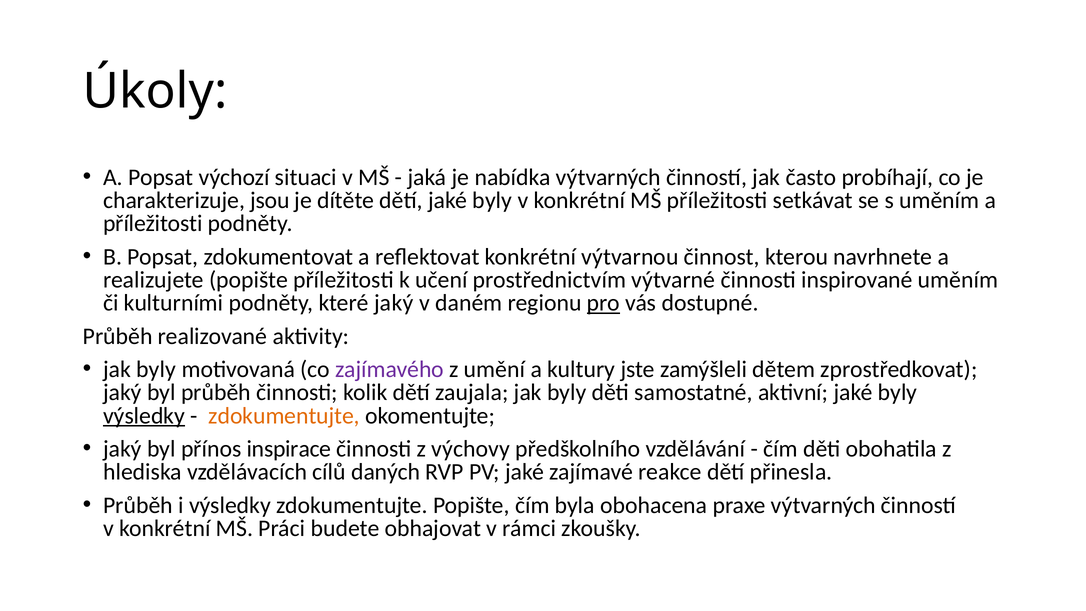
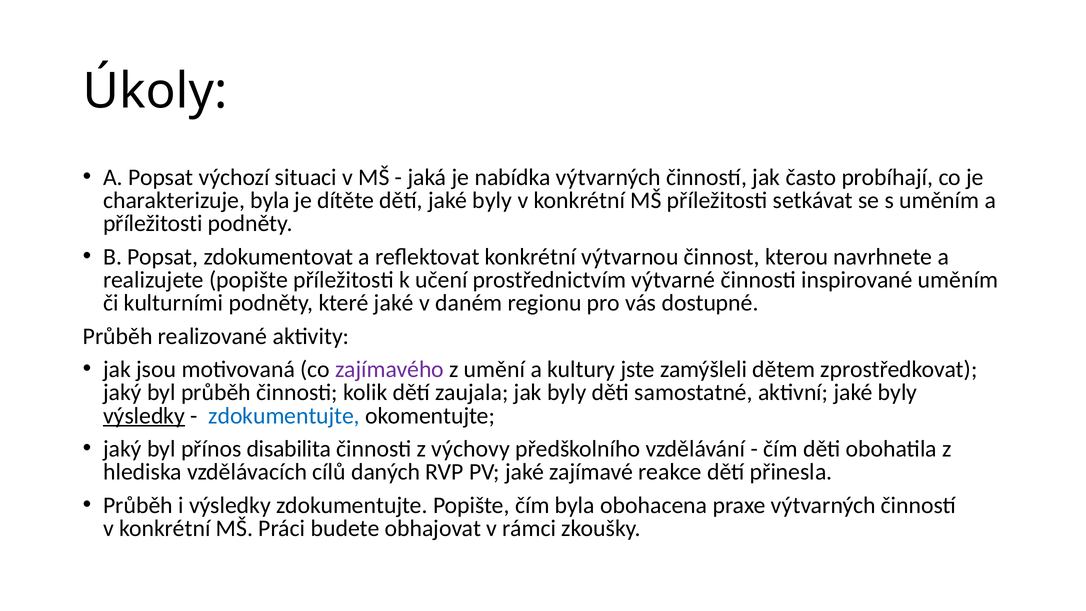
charakterizuje jsou: jsou -> byla (270, 200)
které jaký: jaký -> jaké (394, 303)
pro underline: present -> none (603, 303)
byly: byly -> jsou (156, 369)
zdokumentujte colour: orange -> blue (284, 416)
inspirace: inspirace -> disabilita (289, 449)
